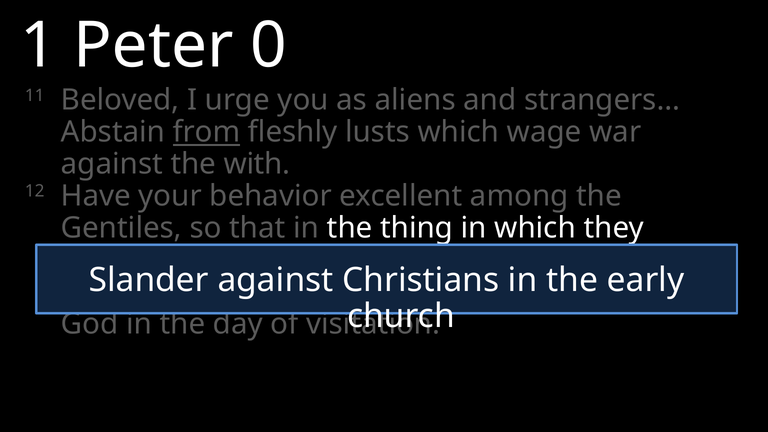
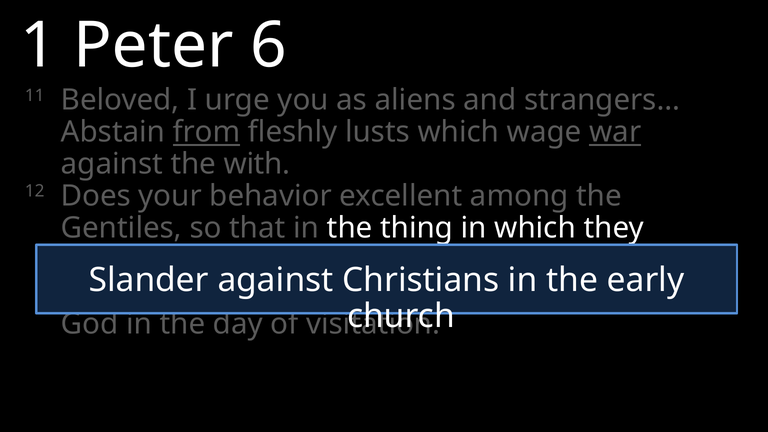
0: 0 -> 6 (269, 46)
war underline: none -> present (615, 132)
Have: Have -> Does (96, 196)
